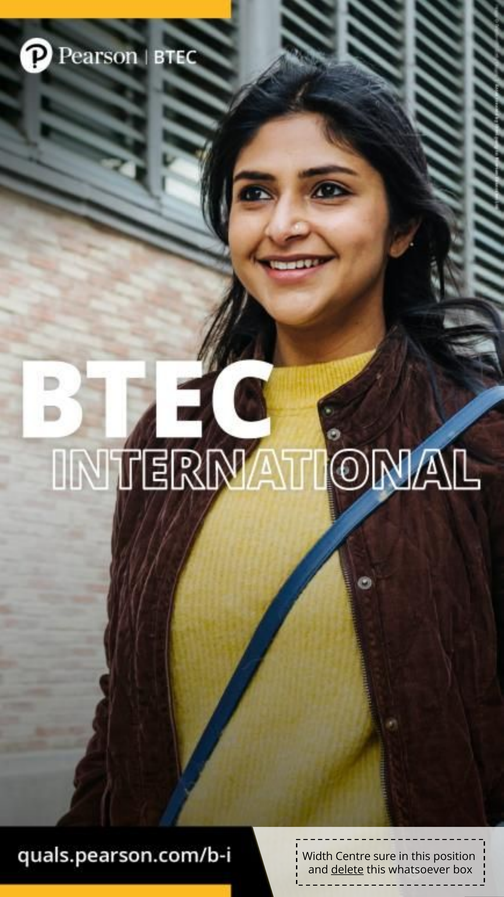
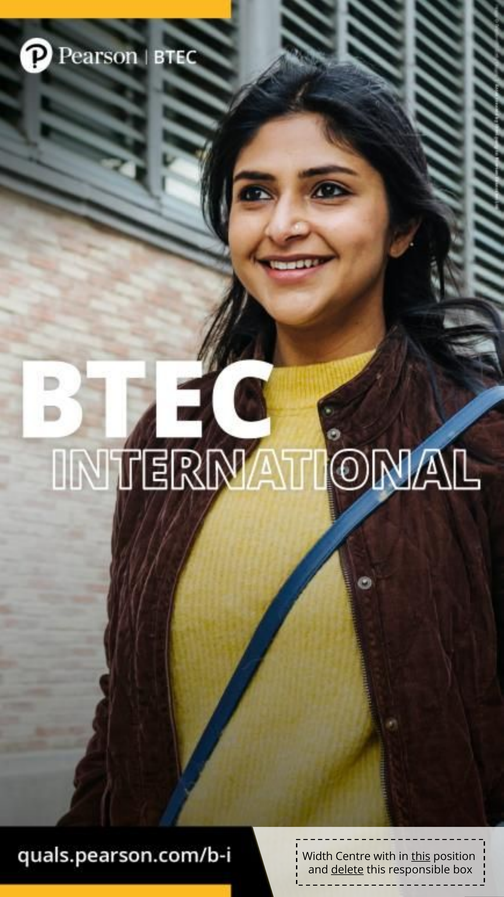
sure: sure -> with (385, 855)
this underline: none -> present (421, 855)
whatsoever: whatsoever -> responsible (419, 869)
